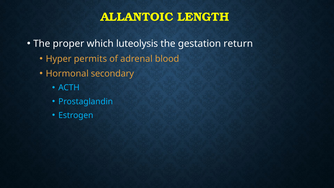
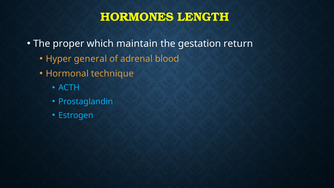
ALLANTOIC: ALLANTOIC -> HORMONES (137, 17)
luteolysis: luteolysis -> maintain (137, 44)
permits: permits -> general (90, 59)
secondary: secondary -> technique (112, 74)
